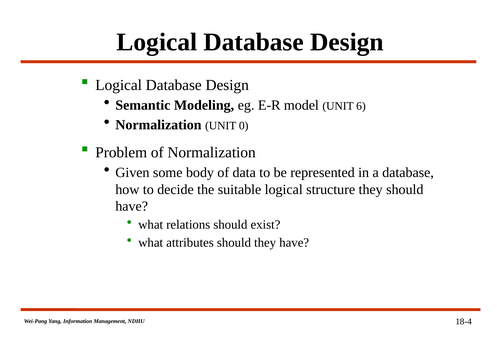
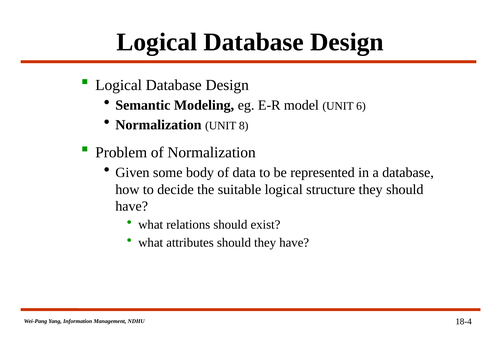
0: 0 -> 8 (244, 126)
